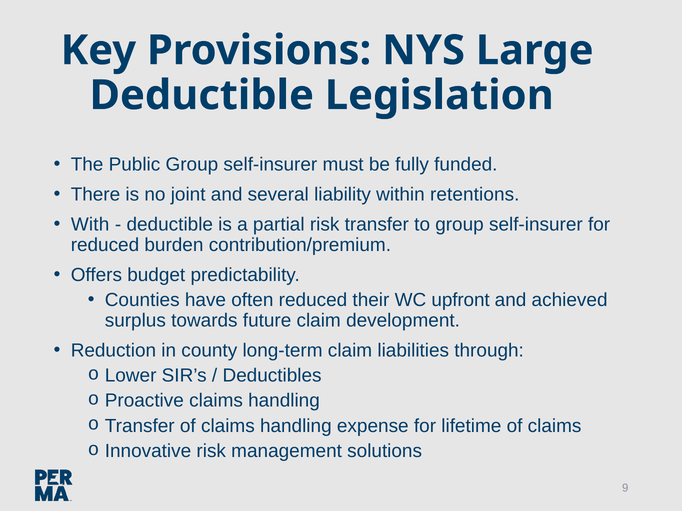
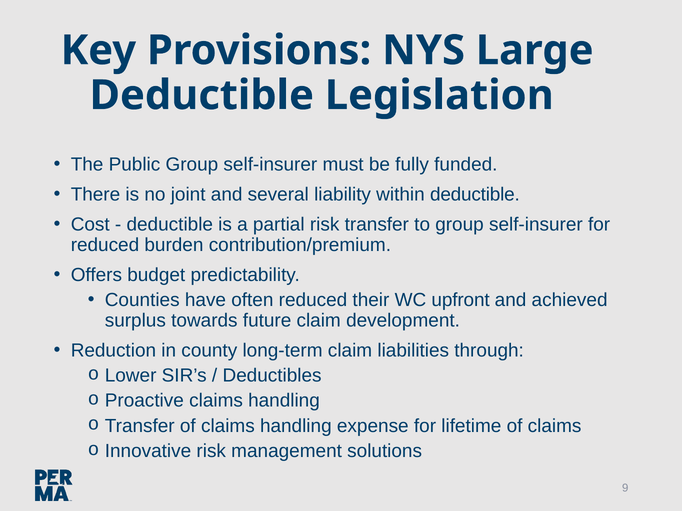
within retentions: retentions -> deductible (475, 195)
With: With -> Cost (90, 225)
